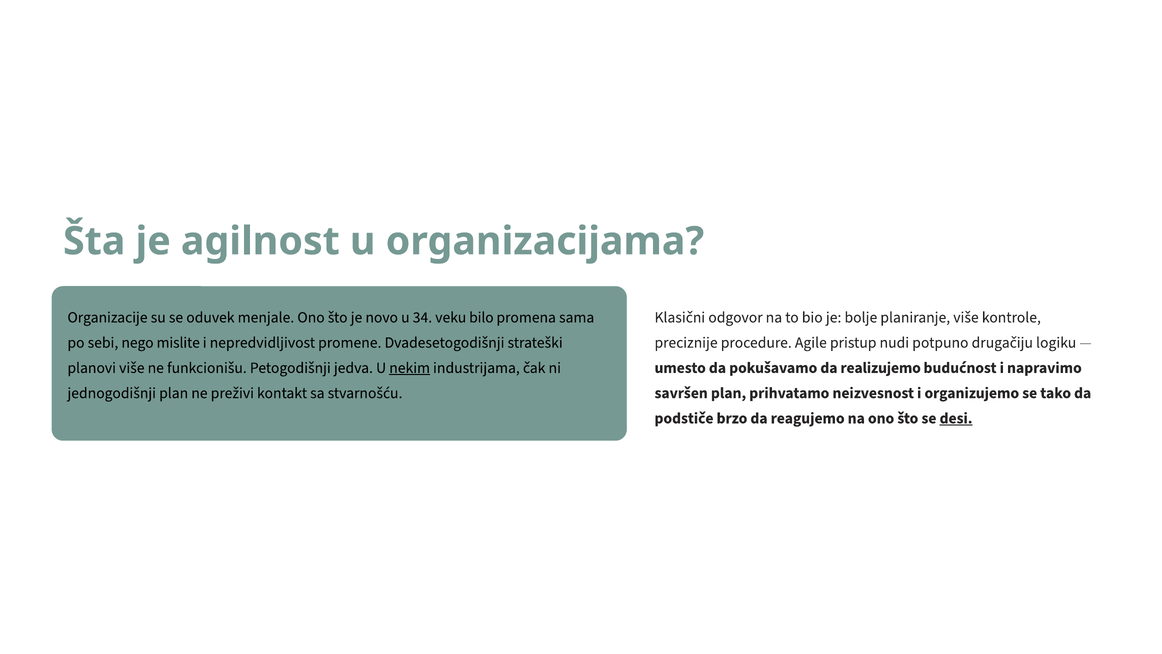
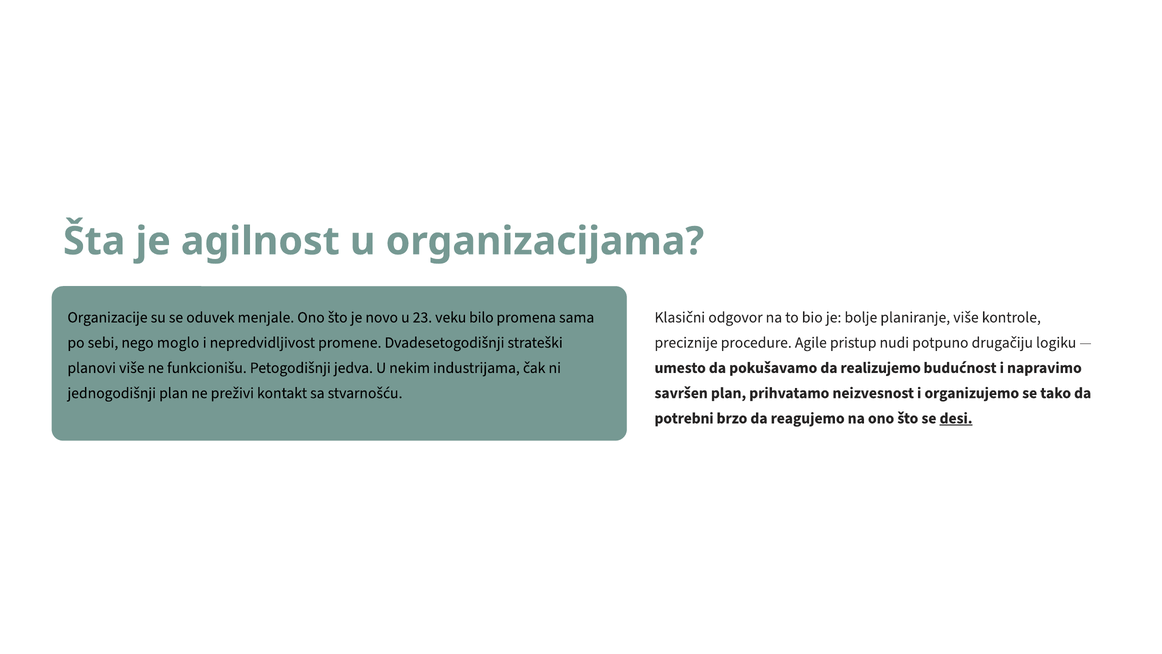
34: 34 -> 23 (422, 317)
mislite: mislite -> moglo (178, 342)
nekim underline: present -> none (410, 368)
podstiče: podstiče -> potrebni (684, 418)
